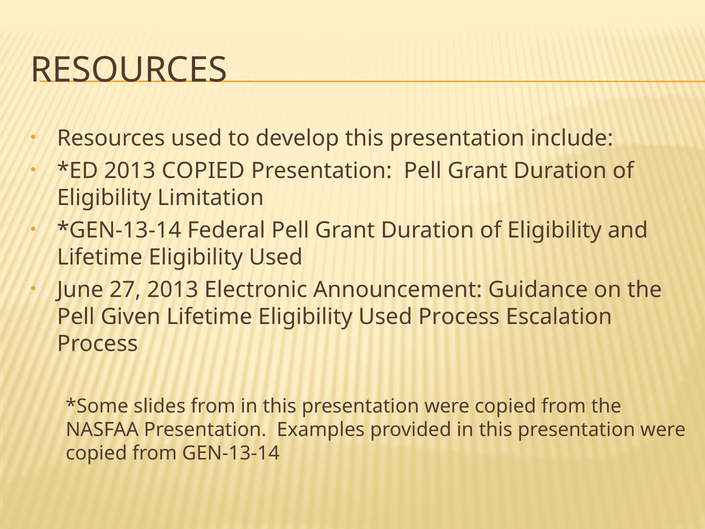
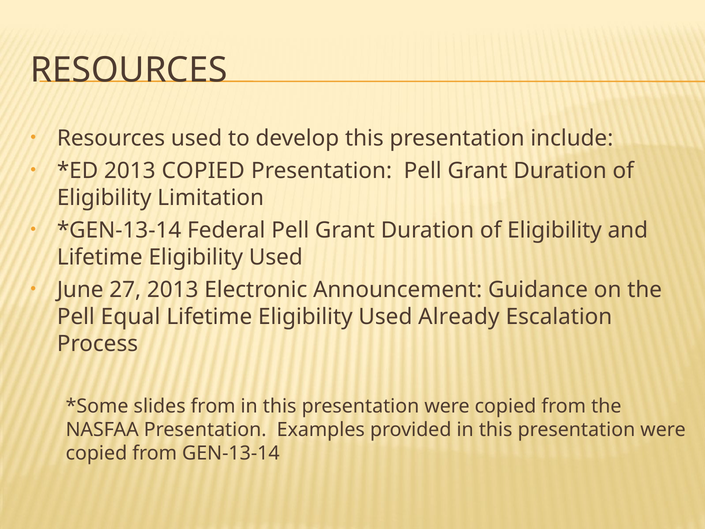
Given: Given -> Equal (131, 317)
Used Process: Process -> Already (459, 317)
